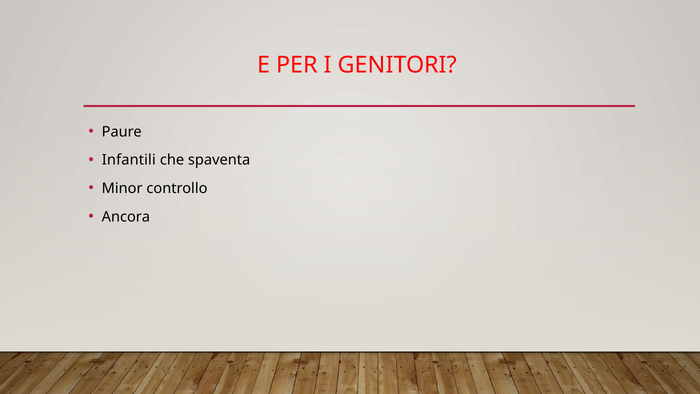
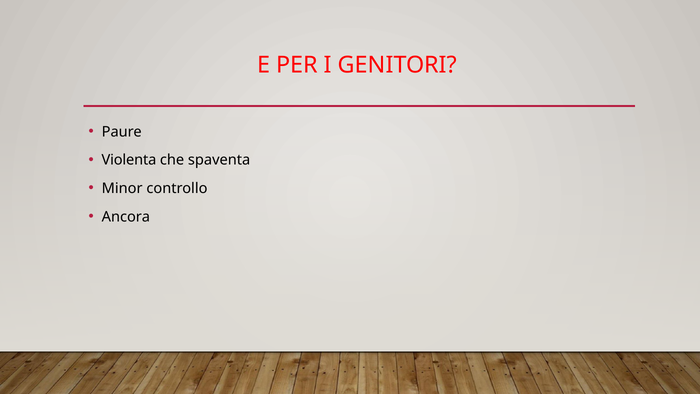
Infantili: Infantili -> Violenta (129, 160)
